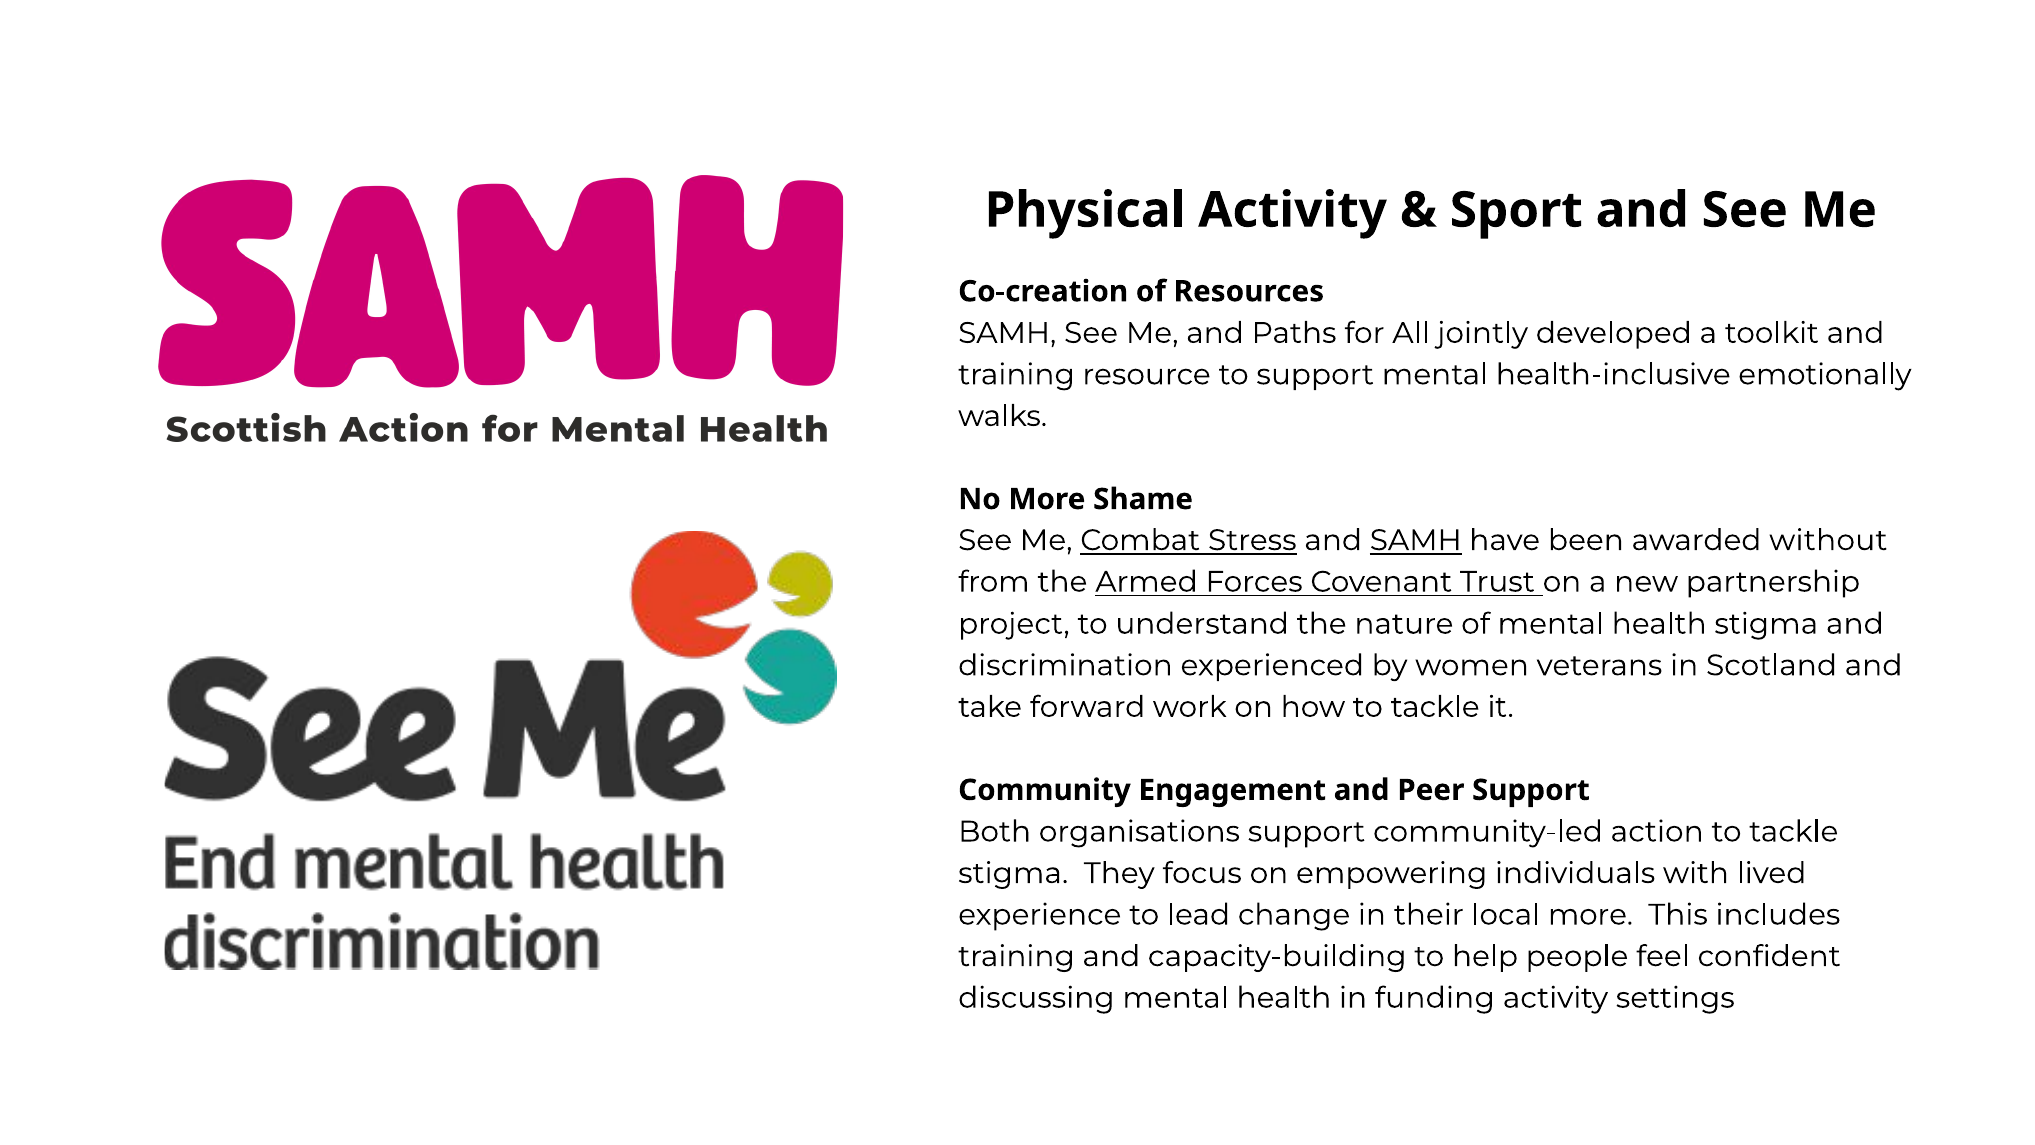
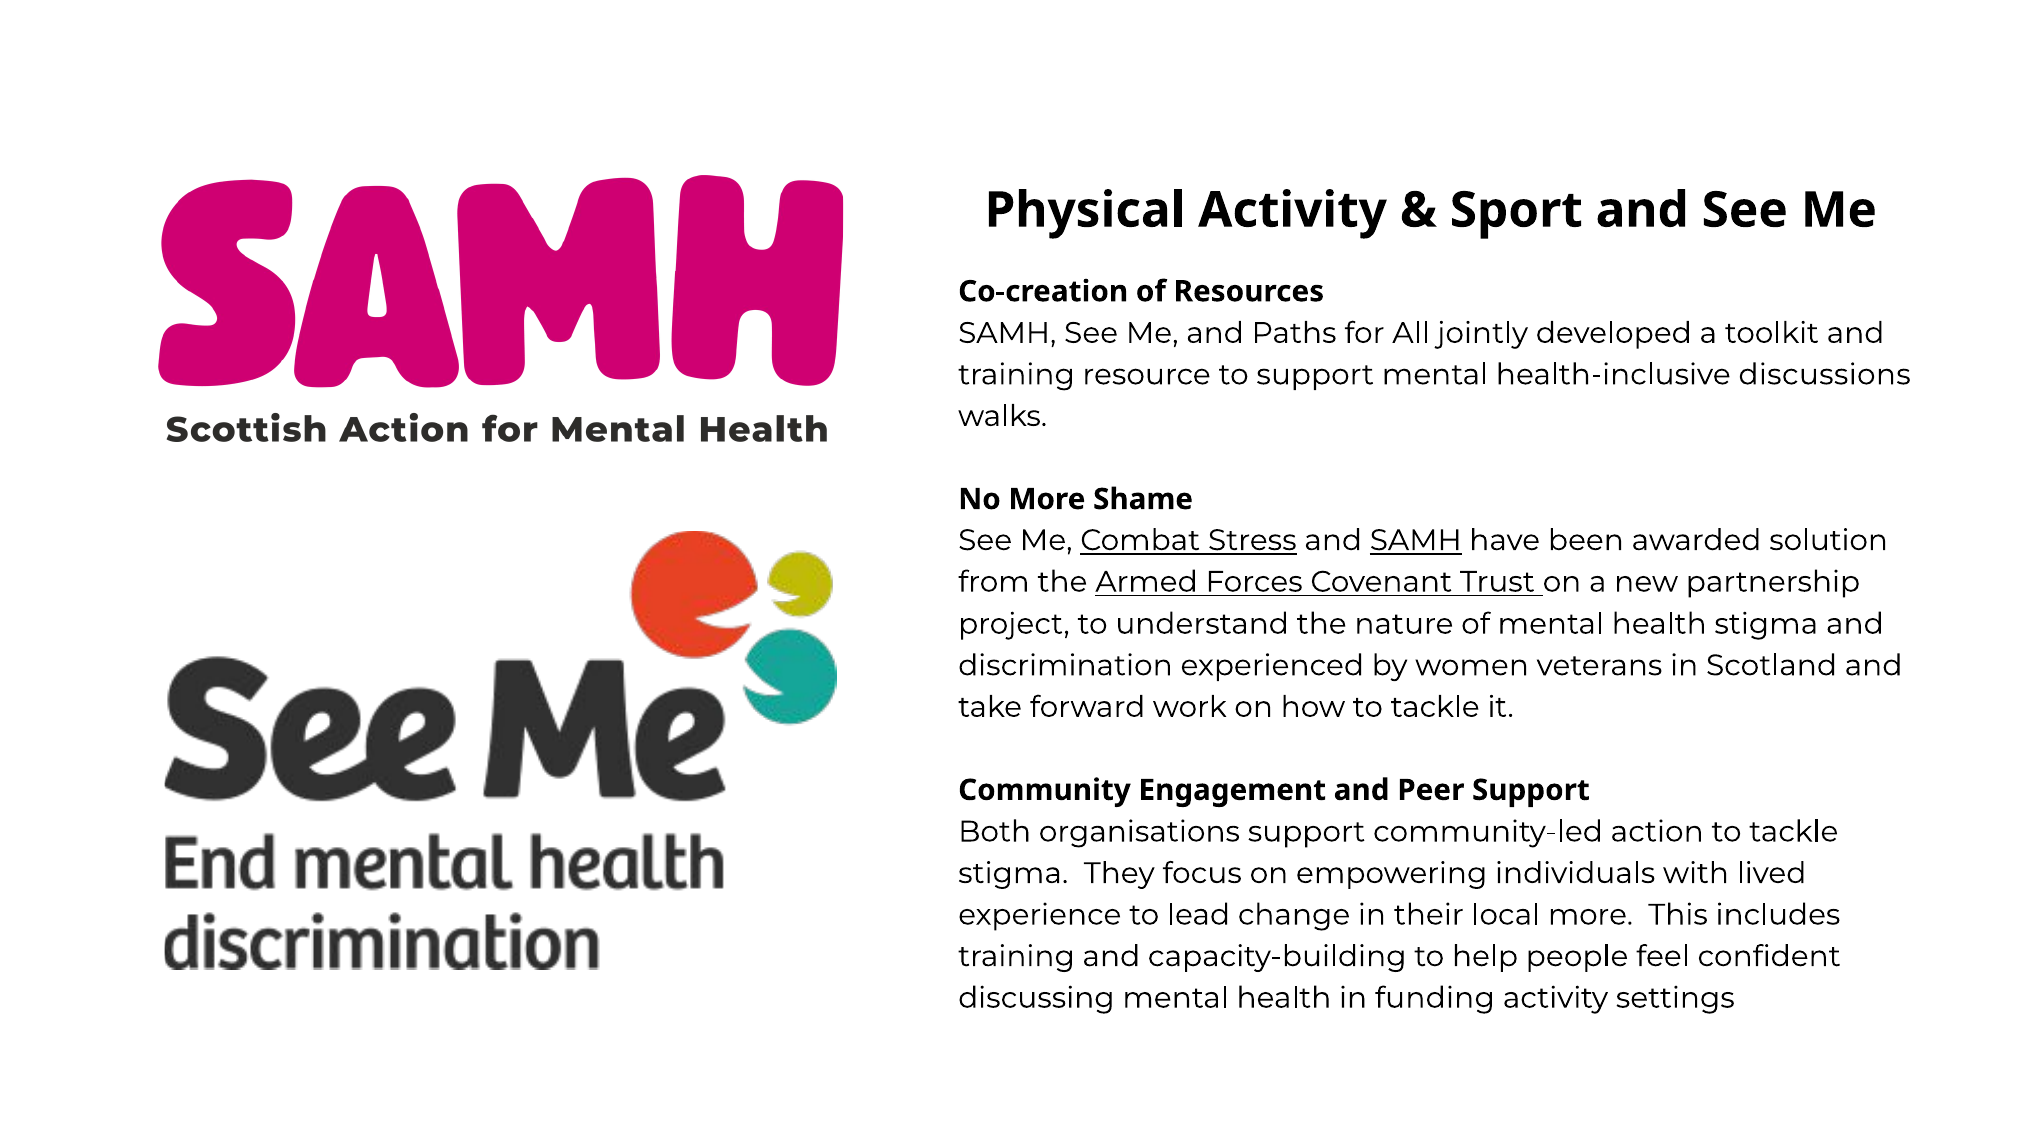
emotionally: emotionally -> discussions (1825, 375)
without: without -> solution (1829, 540)
